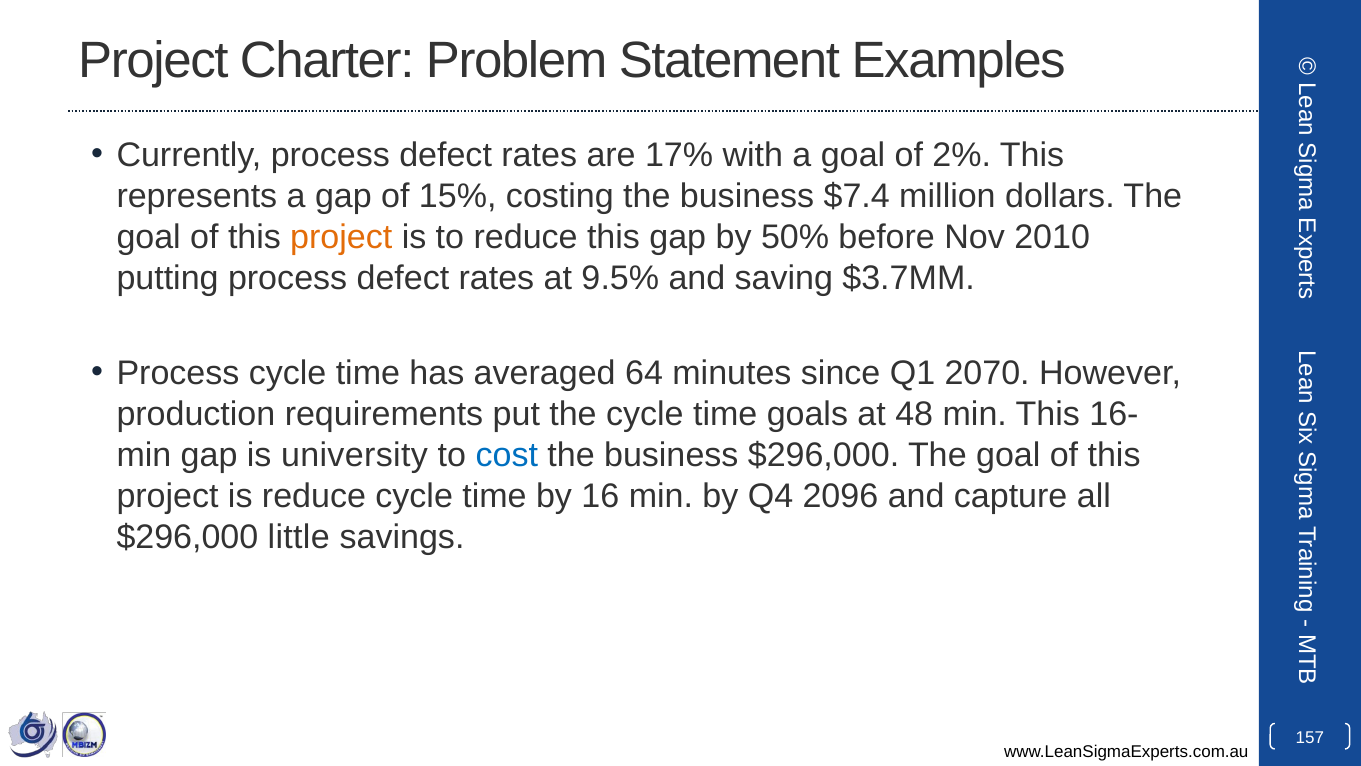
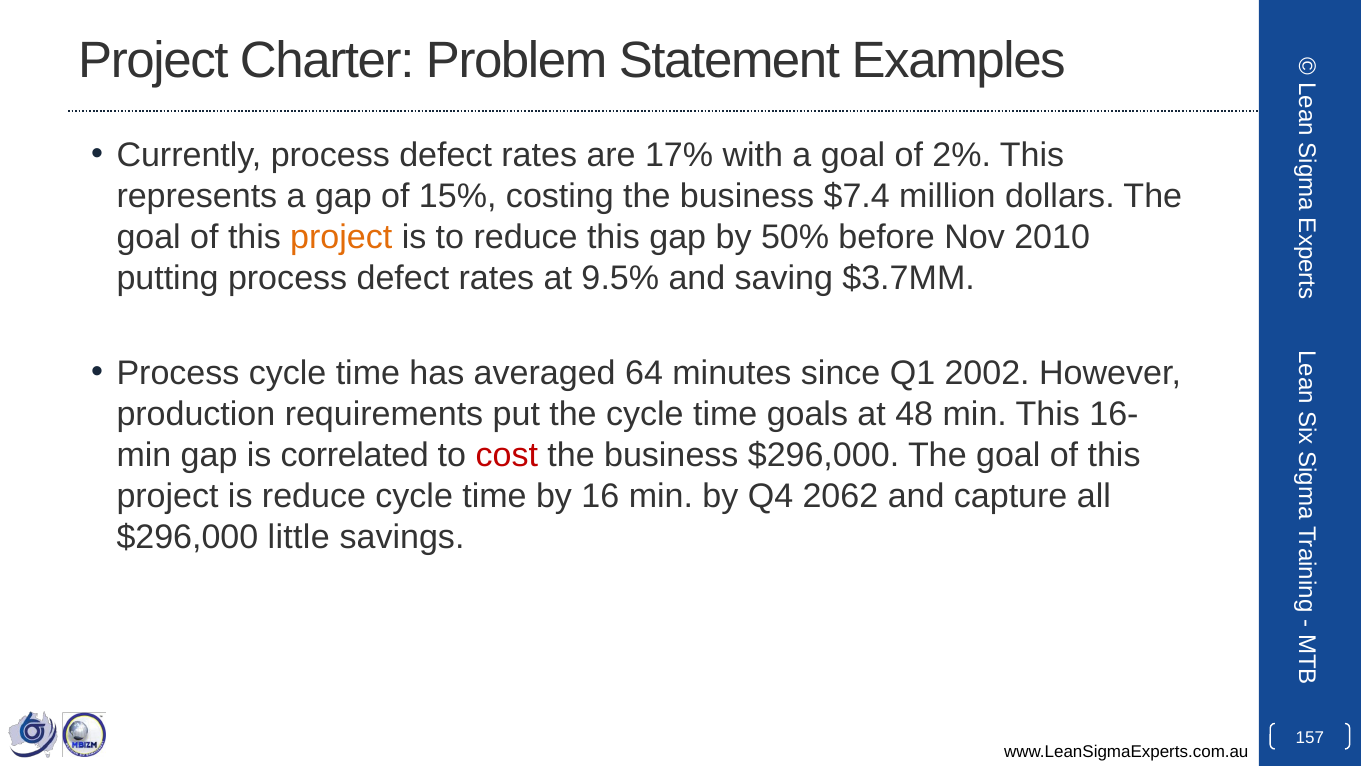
2070: 2070 -> 2002 (987, 373)
university: university -> correlated (355, 455)
cost colour: blue -> red (507, 455)
2096: 2096 -> 2062 (840, 496)
